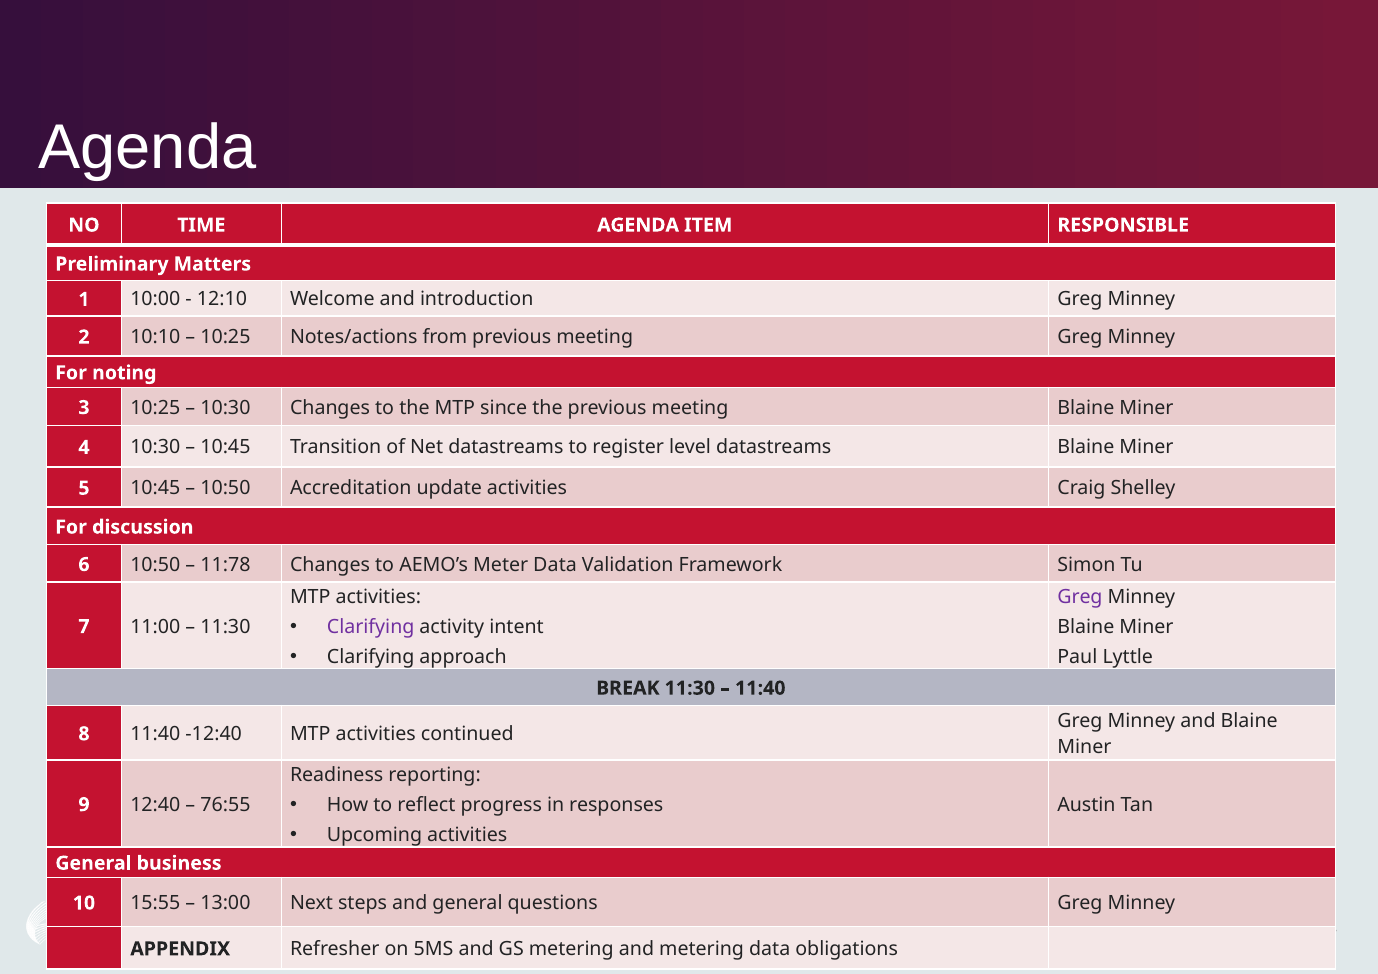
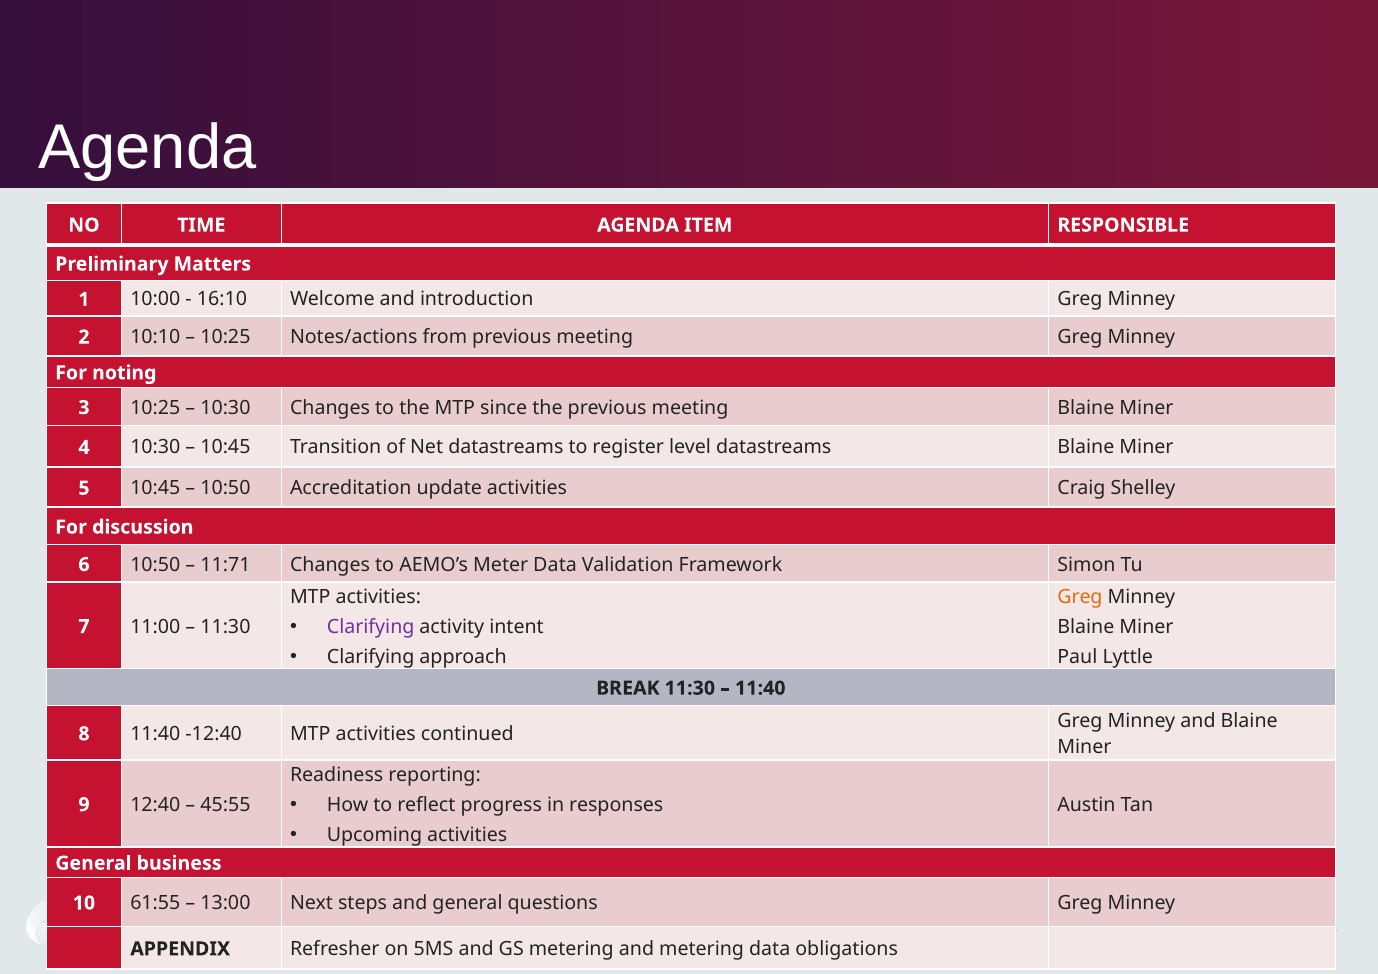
12:10: 12:10 -> 16:10 (222, 300)
11:78: 11:78 -> 11:71 (225, 565)
Greg colour: purple -> orange (1080, 597)
76:55: 76:55 -> 45:55 (225, 805)
15:55: 15:55 -> 61:55 (155, 903)
